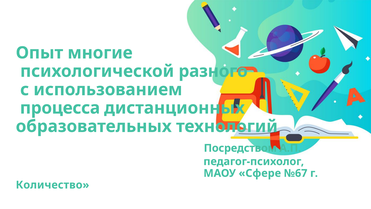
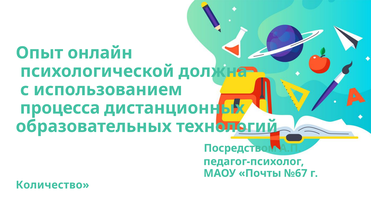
многие: многие -> онлайн (100, 53)
разного: разного -> должна (213, 71)
Сфере: Сфере -> Почты (260, 173)
